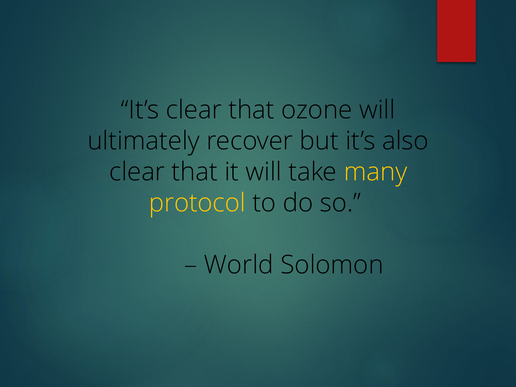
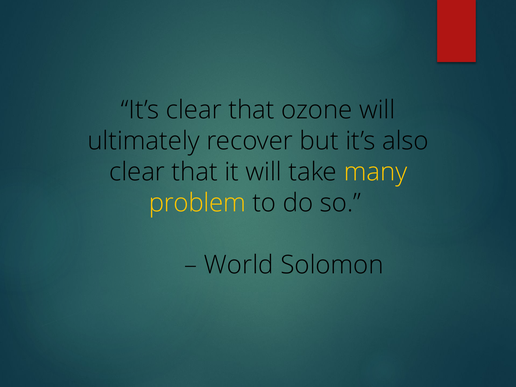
protocol: protocol -> problem (197, 203)
